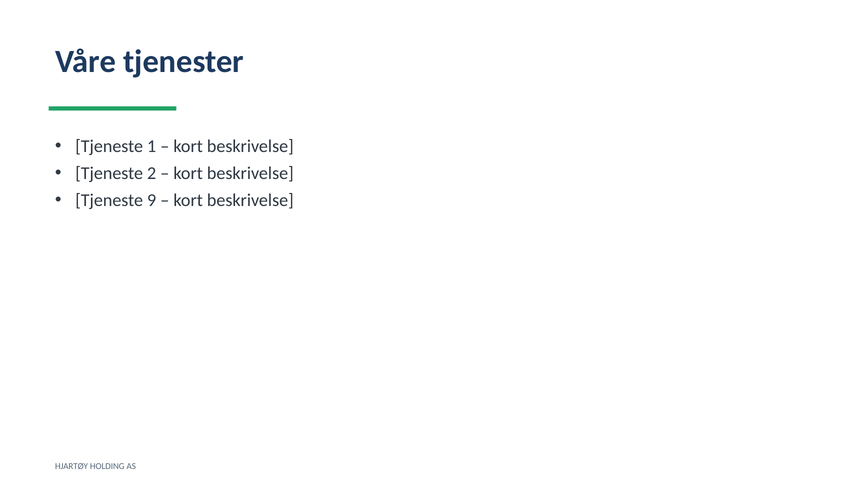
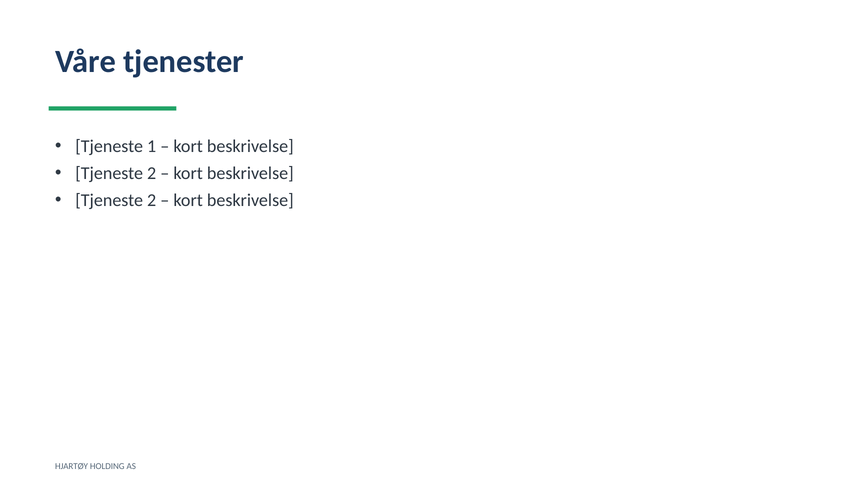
9: 9 -> 2 (152, 201)
